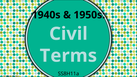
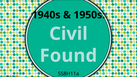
Terms: Terms -> Found (68, 56)
